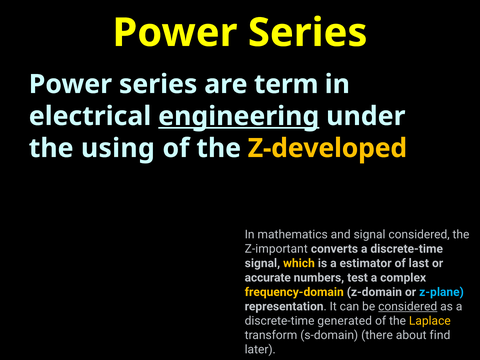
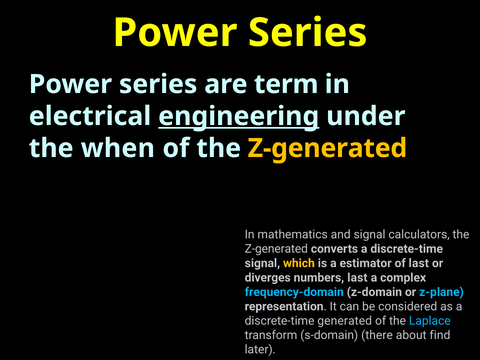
using: using -> when (118, 148)
of the Z-developed: Z-developed -> Z-generated (327, 148)
signal considered: considered -> calculators (419, 234)
Z-important: Z-important -> Z-generated (276, 249)
accurate: accurate -> diverges (268, 278)
numbers test: test -> last (357, 278)
frequency-domain colour: yellow -> light blue (294, 292)
considered underline: present -> none (408, 306)
Laplace colour: yellow -> light blue (430, 321)
